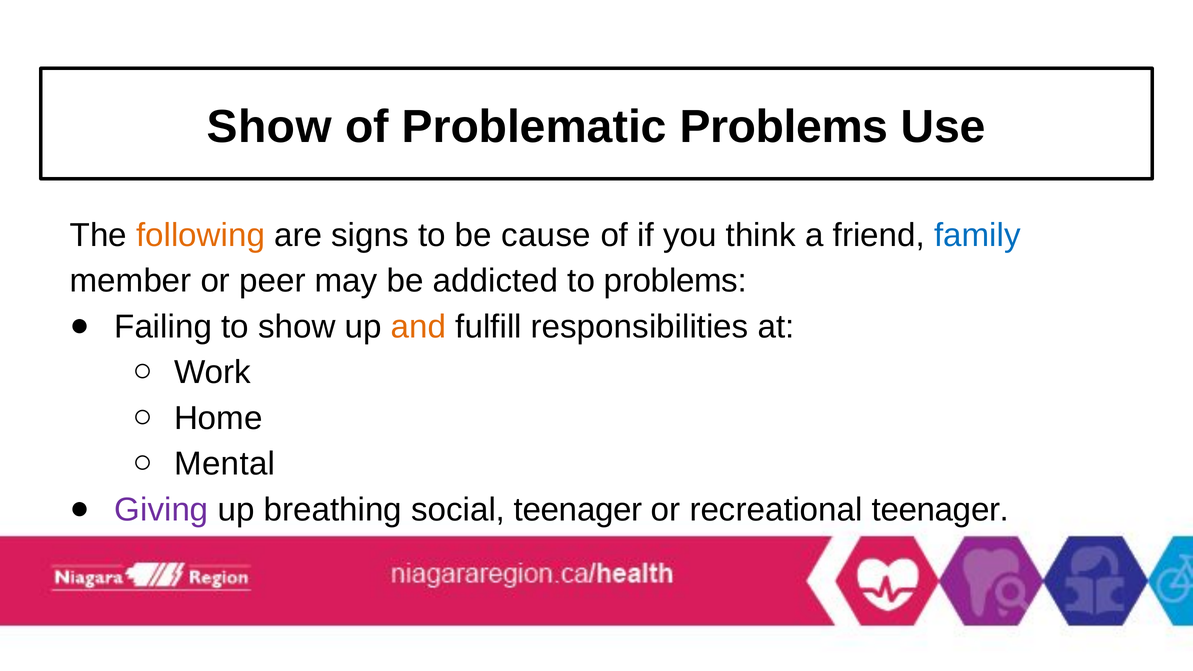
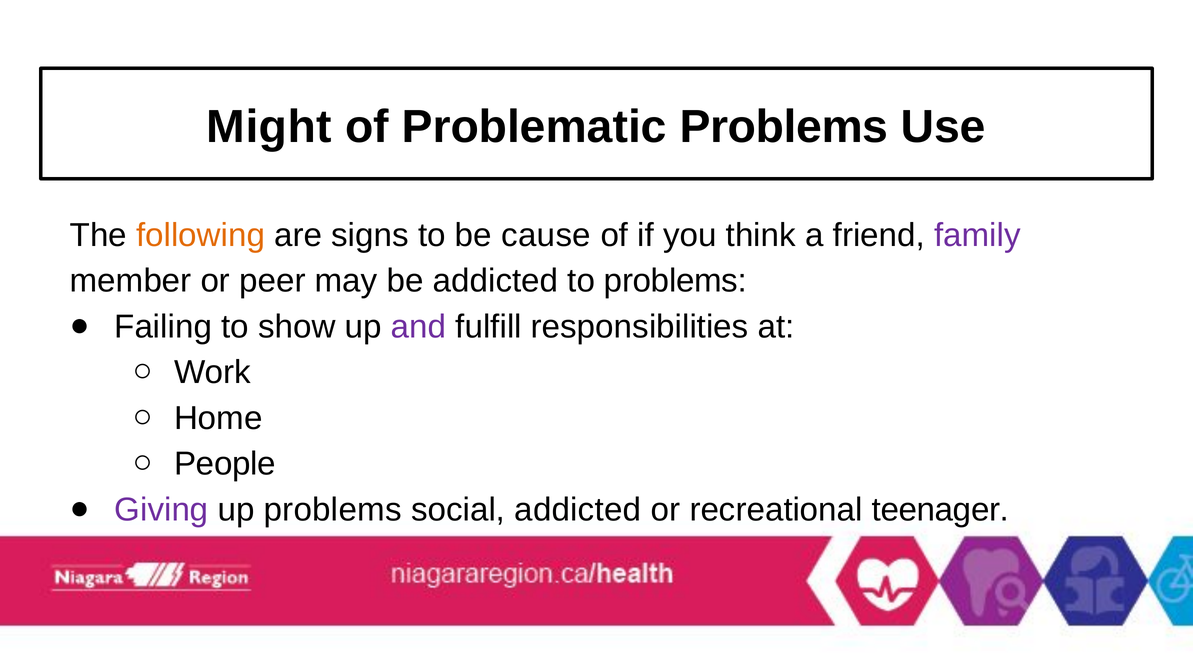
Show: Show -> Might (269, 127)
family colour: blue -> purple (978, 235)
and colour: orange -> purple (419, 327)
Mental: Mental -> People (225, 464)
up breathing: breathing -> problems (333, 510)
social teenager: teenager -> addicted (578, 510)
